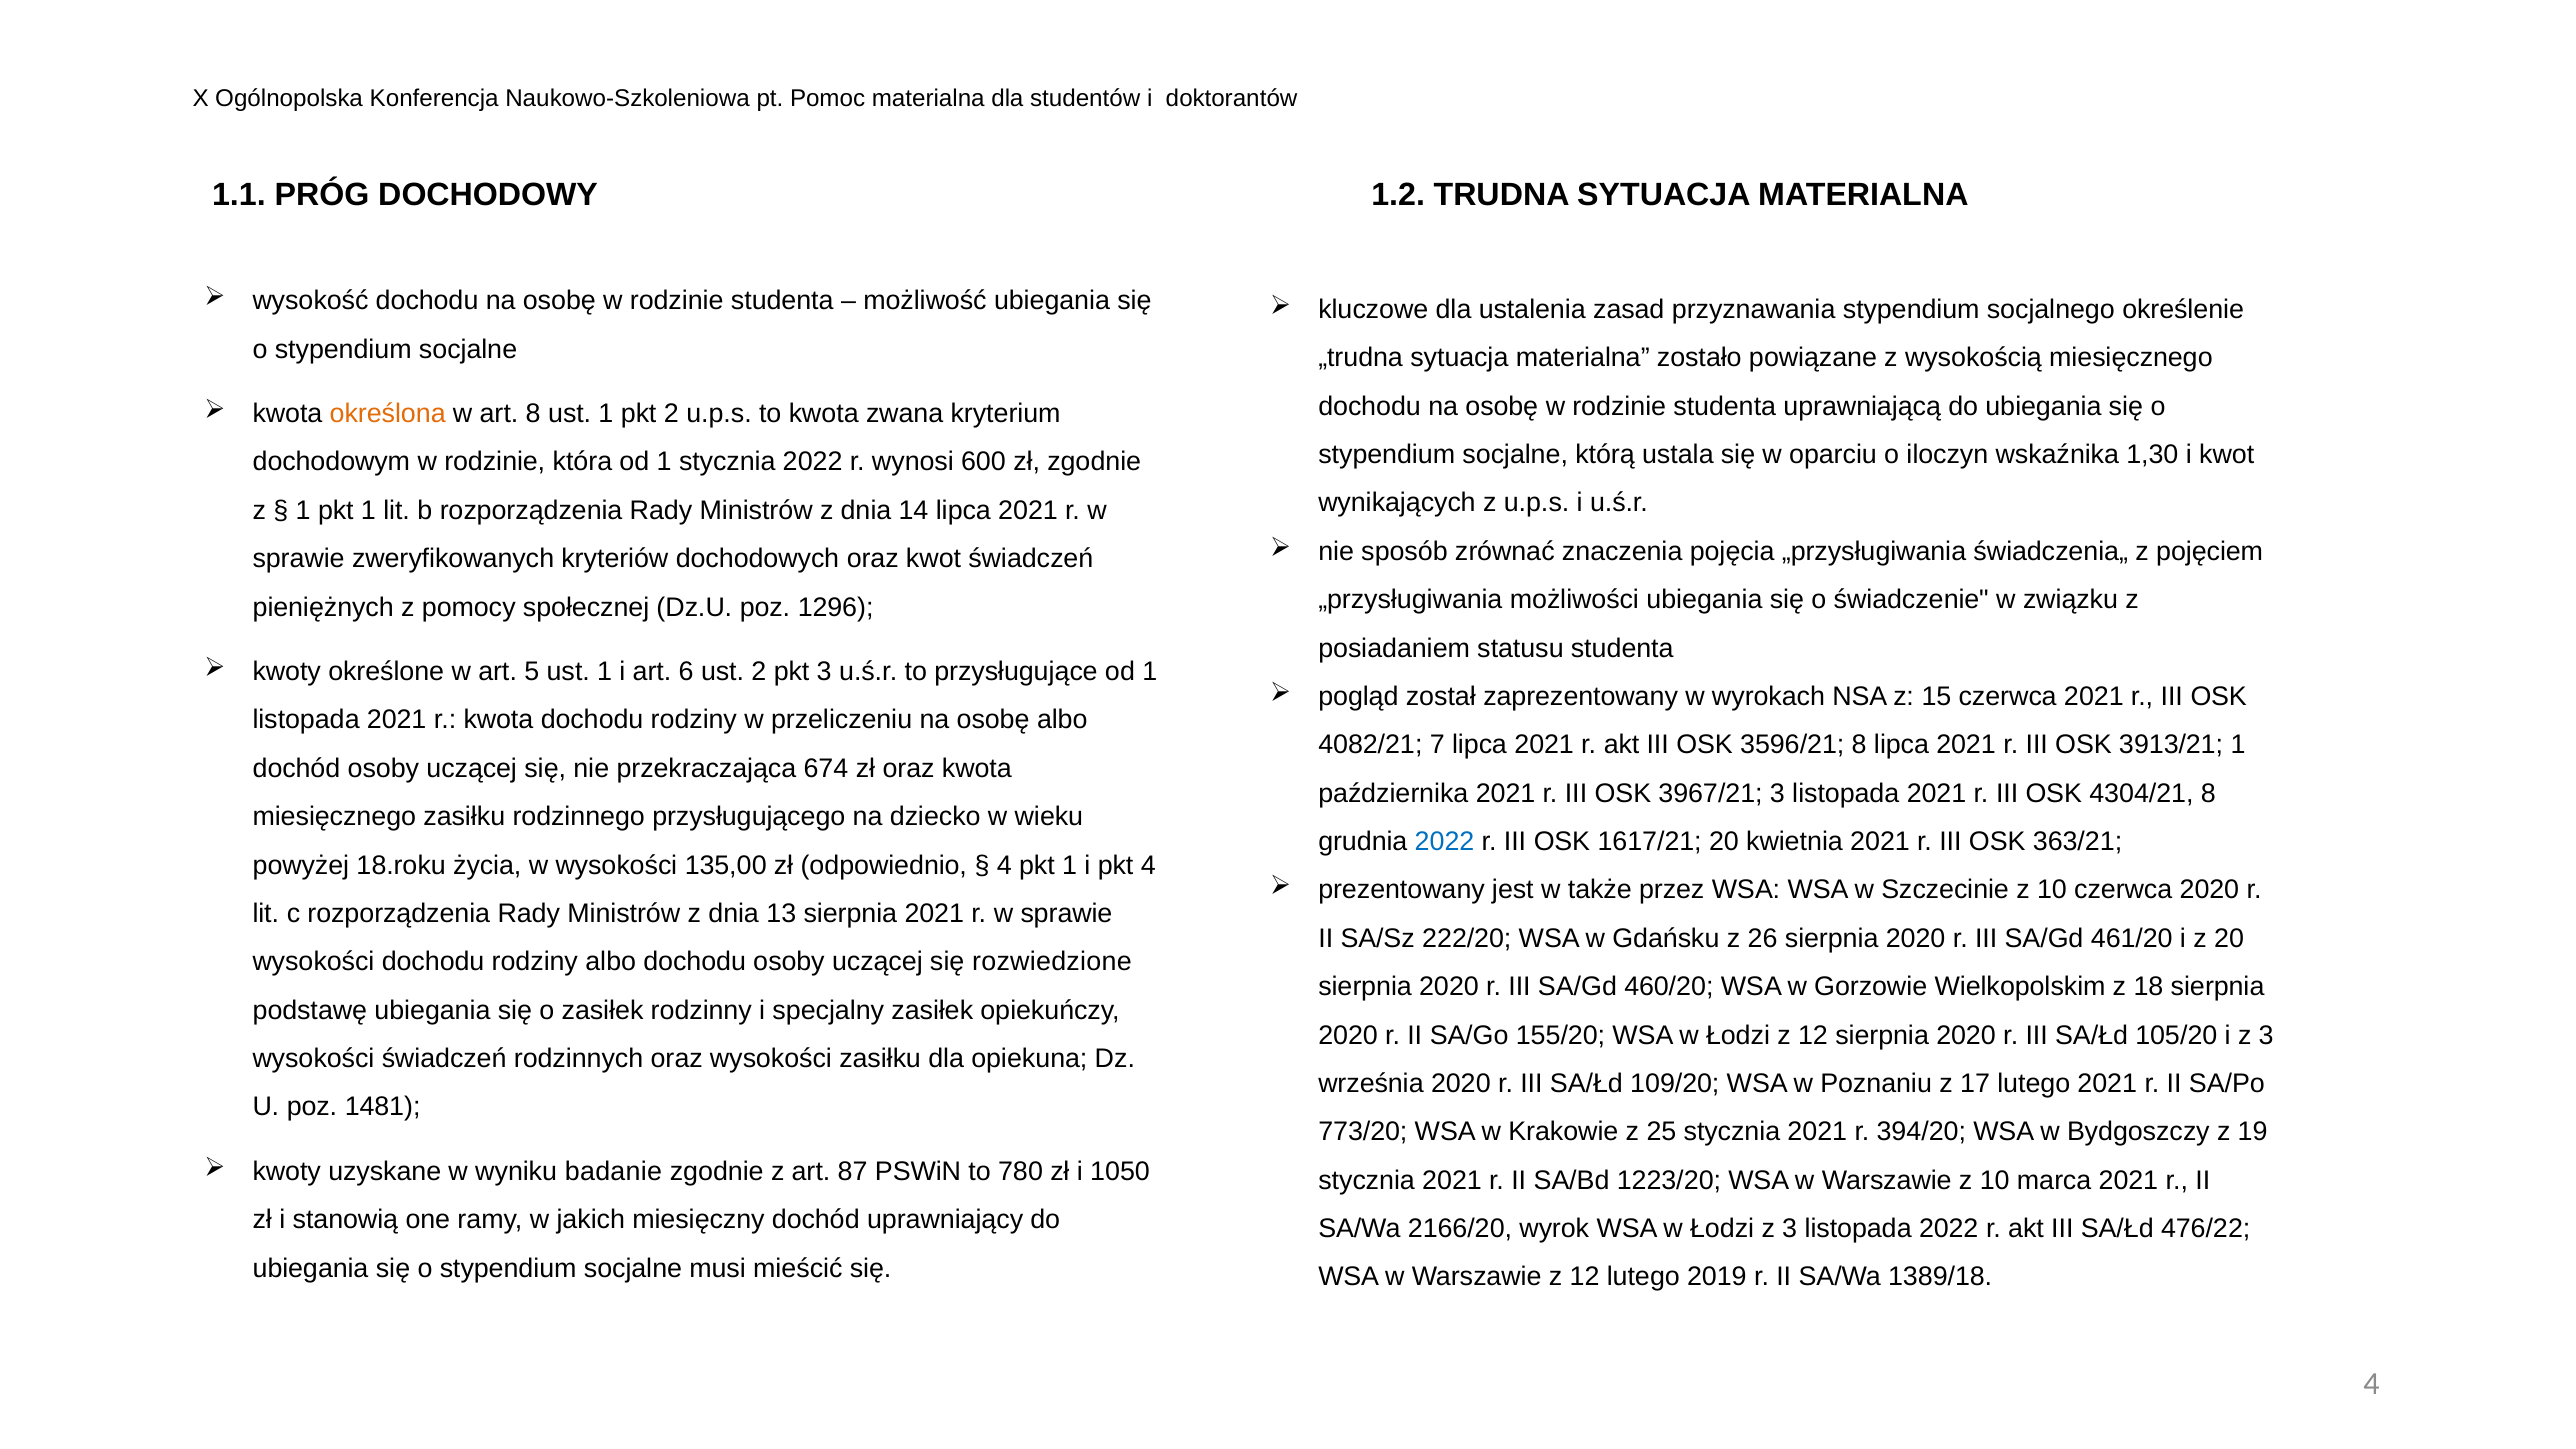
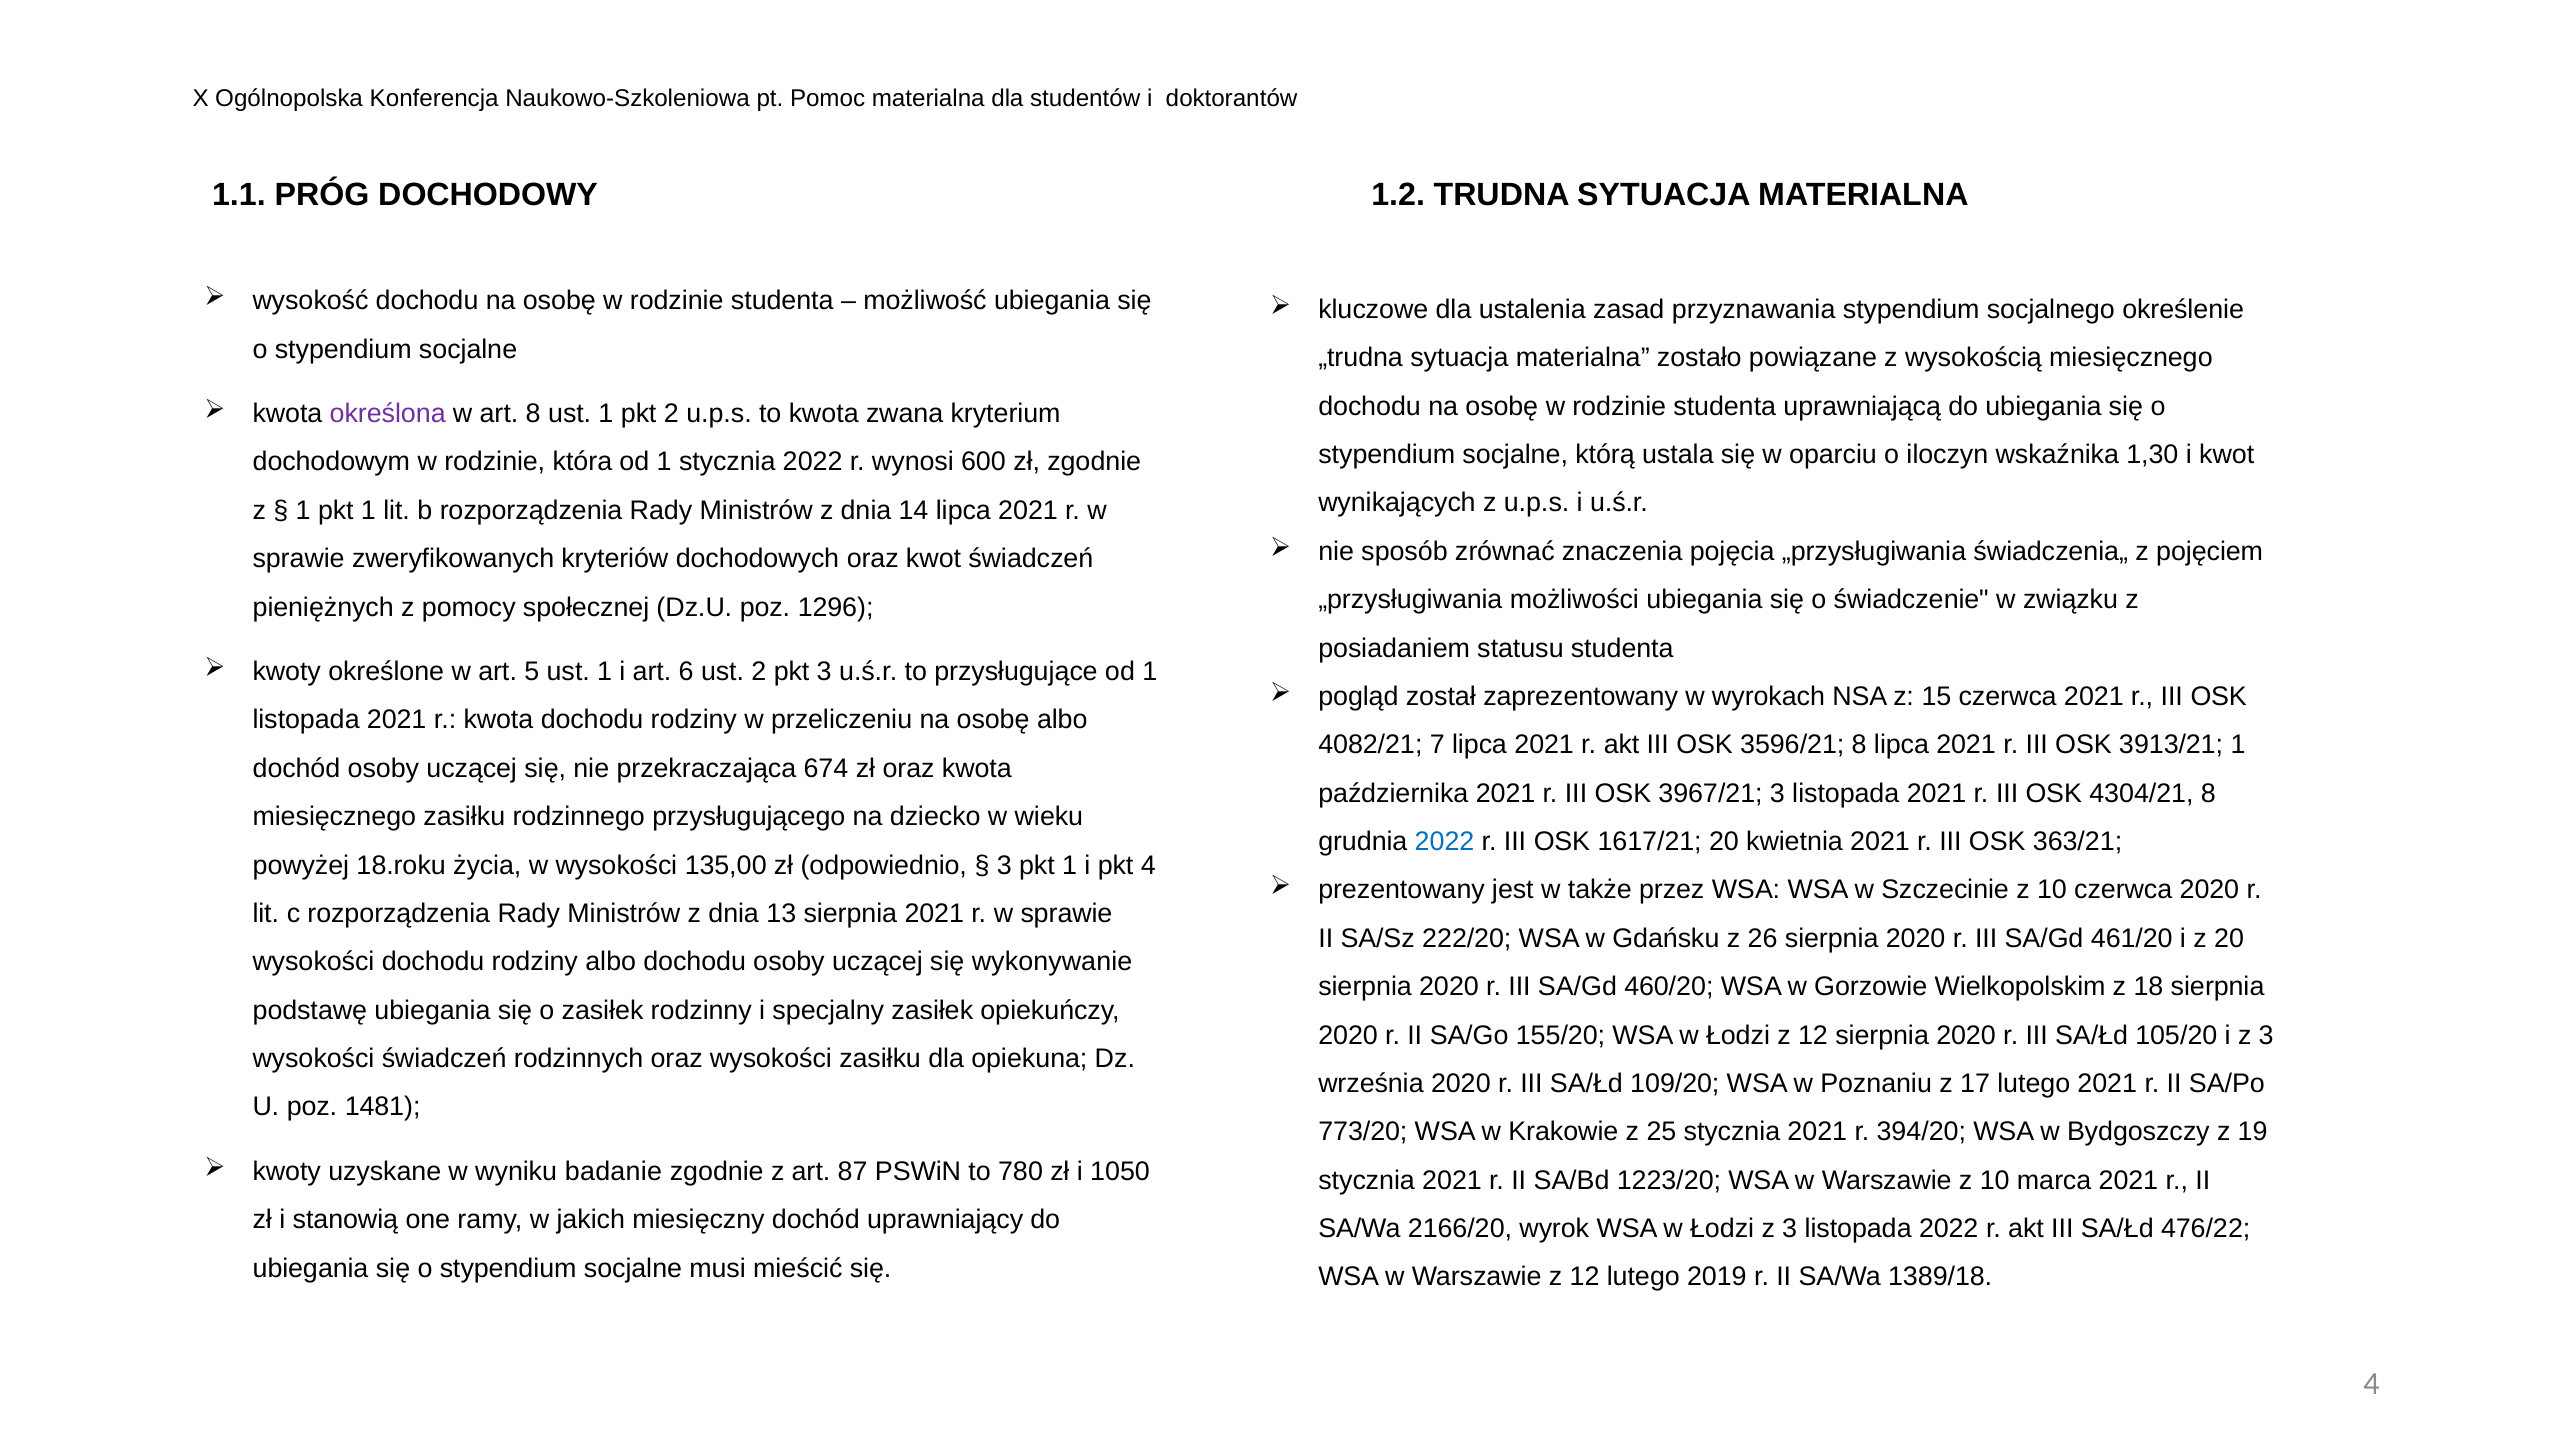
określona colour: orange -> purple (388, 414)
4: 4 -> 3 (1004, 865)
rozwiedzione: rozwiedzione -> wykonywanie (1052, 962)
